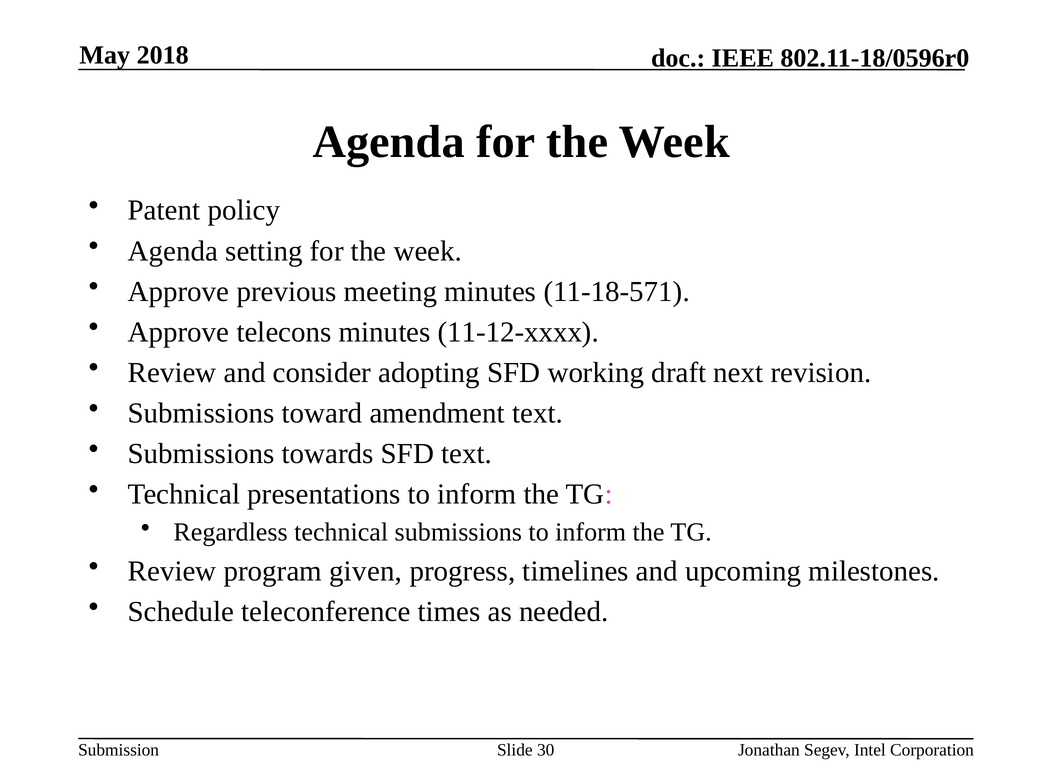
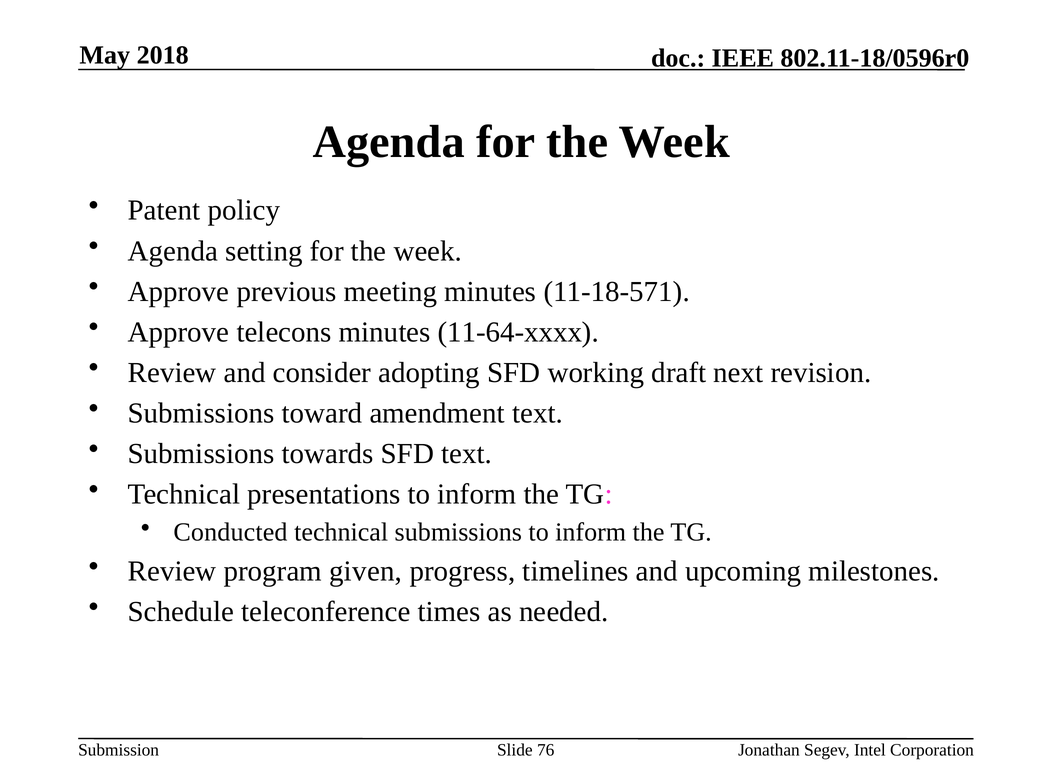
11-12-xxxx: 11-12-xxxx -> 11-64-xxxx (518, 332)
Regardless: Regardless -> Conducted (230, 532)
30: 30 -> 76 (546, 750)
